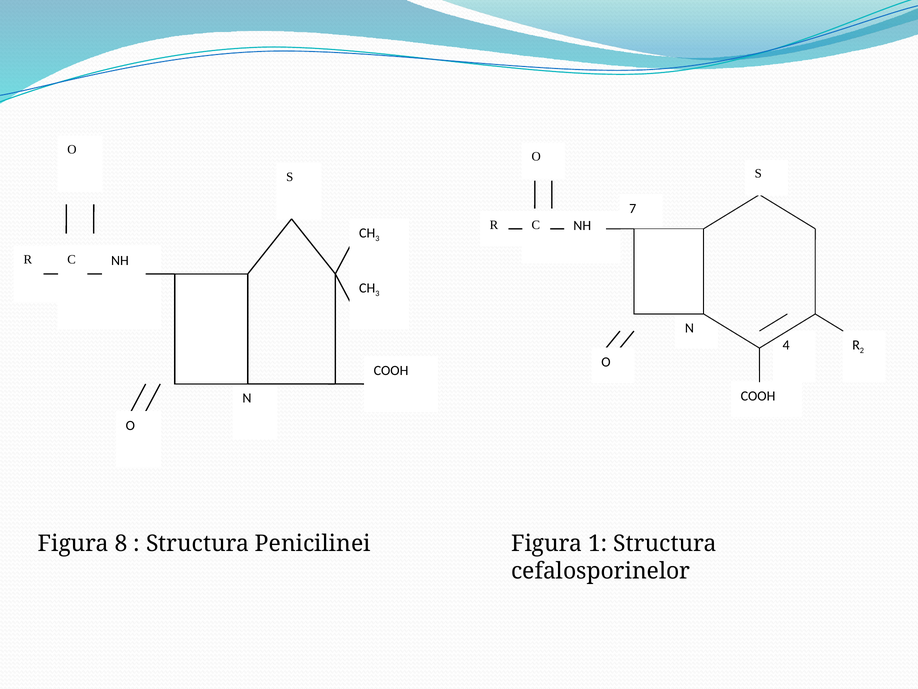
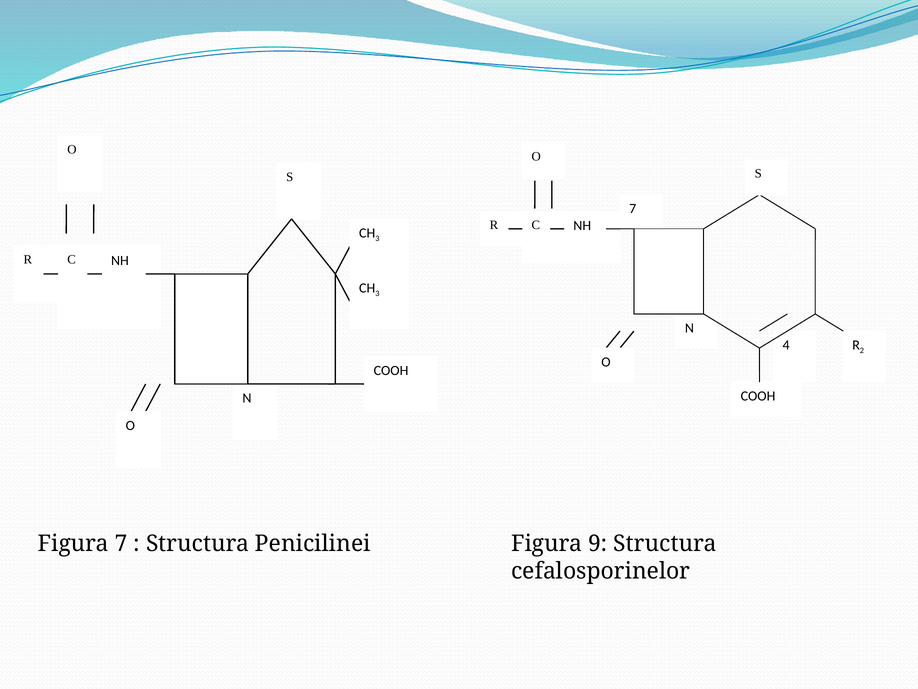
Figura 8: 8 -> 7 (121, 543)
1: 1 -> 9 (598, 543)
